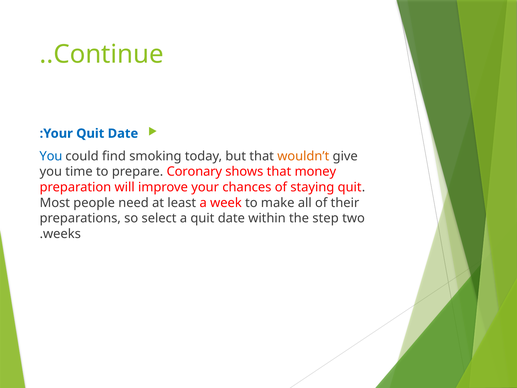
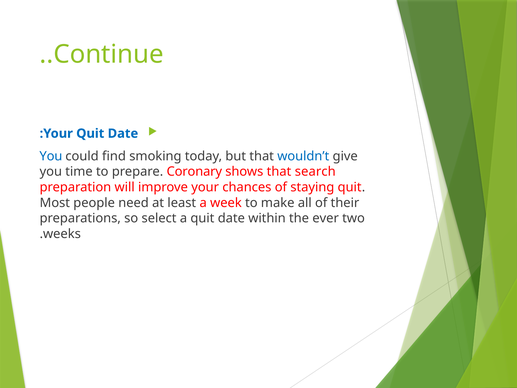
wouldn’t colour: orange -> blue (303, 156)
money: money -> search (315, 172)
step: step -> ever (326, 218)
